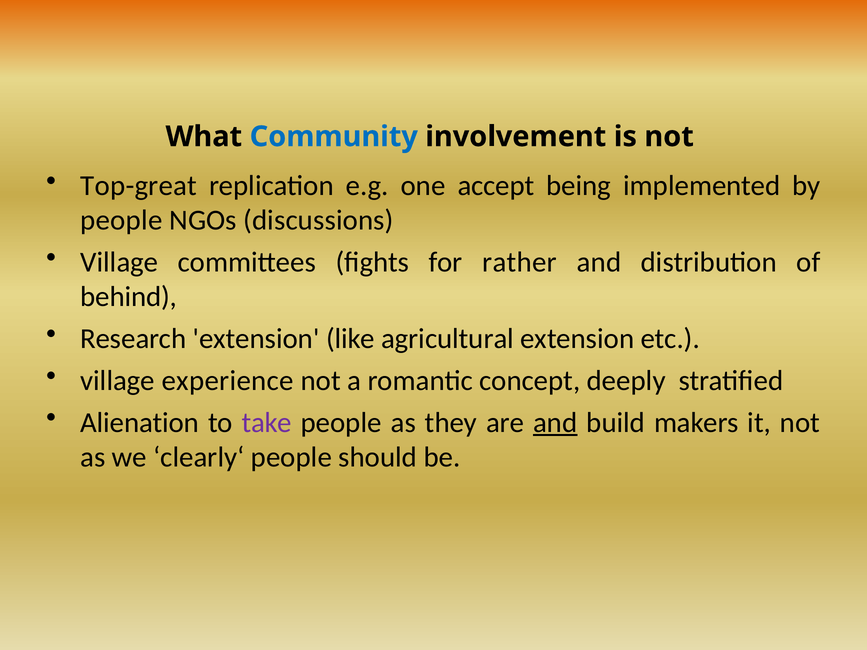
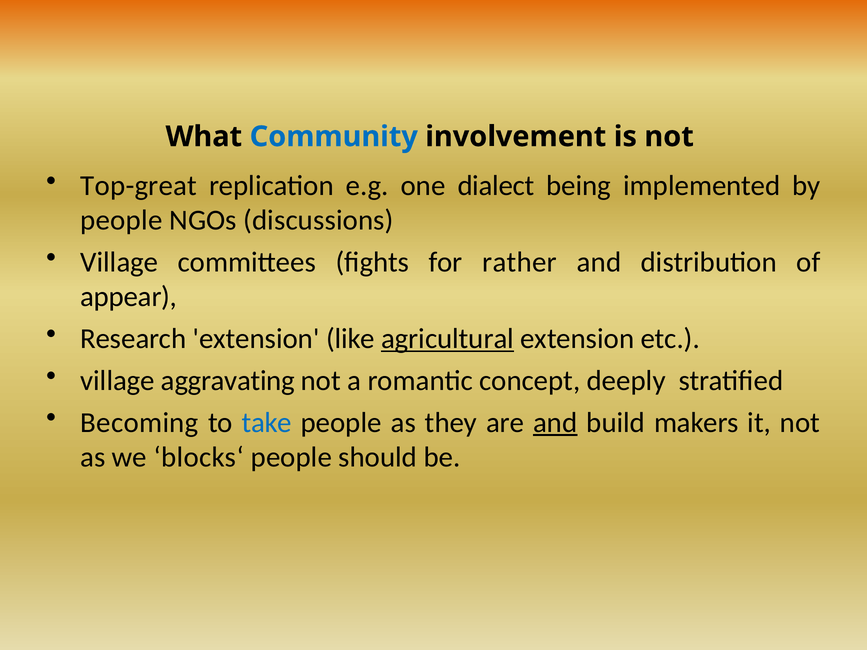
accept: accept -> dialect (496, 186)
behind: behind -> appear (129, 297)
agricultural underline: none -> present (448, 339)
experience: experience -> aggravating (228, 381)
Alienation: Alienation -> Becoming (139, 423)
take colour: purple -> blue (267, 423)
clearly‘: clearly‘ -> blocks‘ (199, 457)
